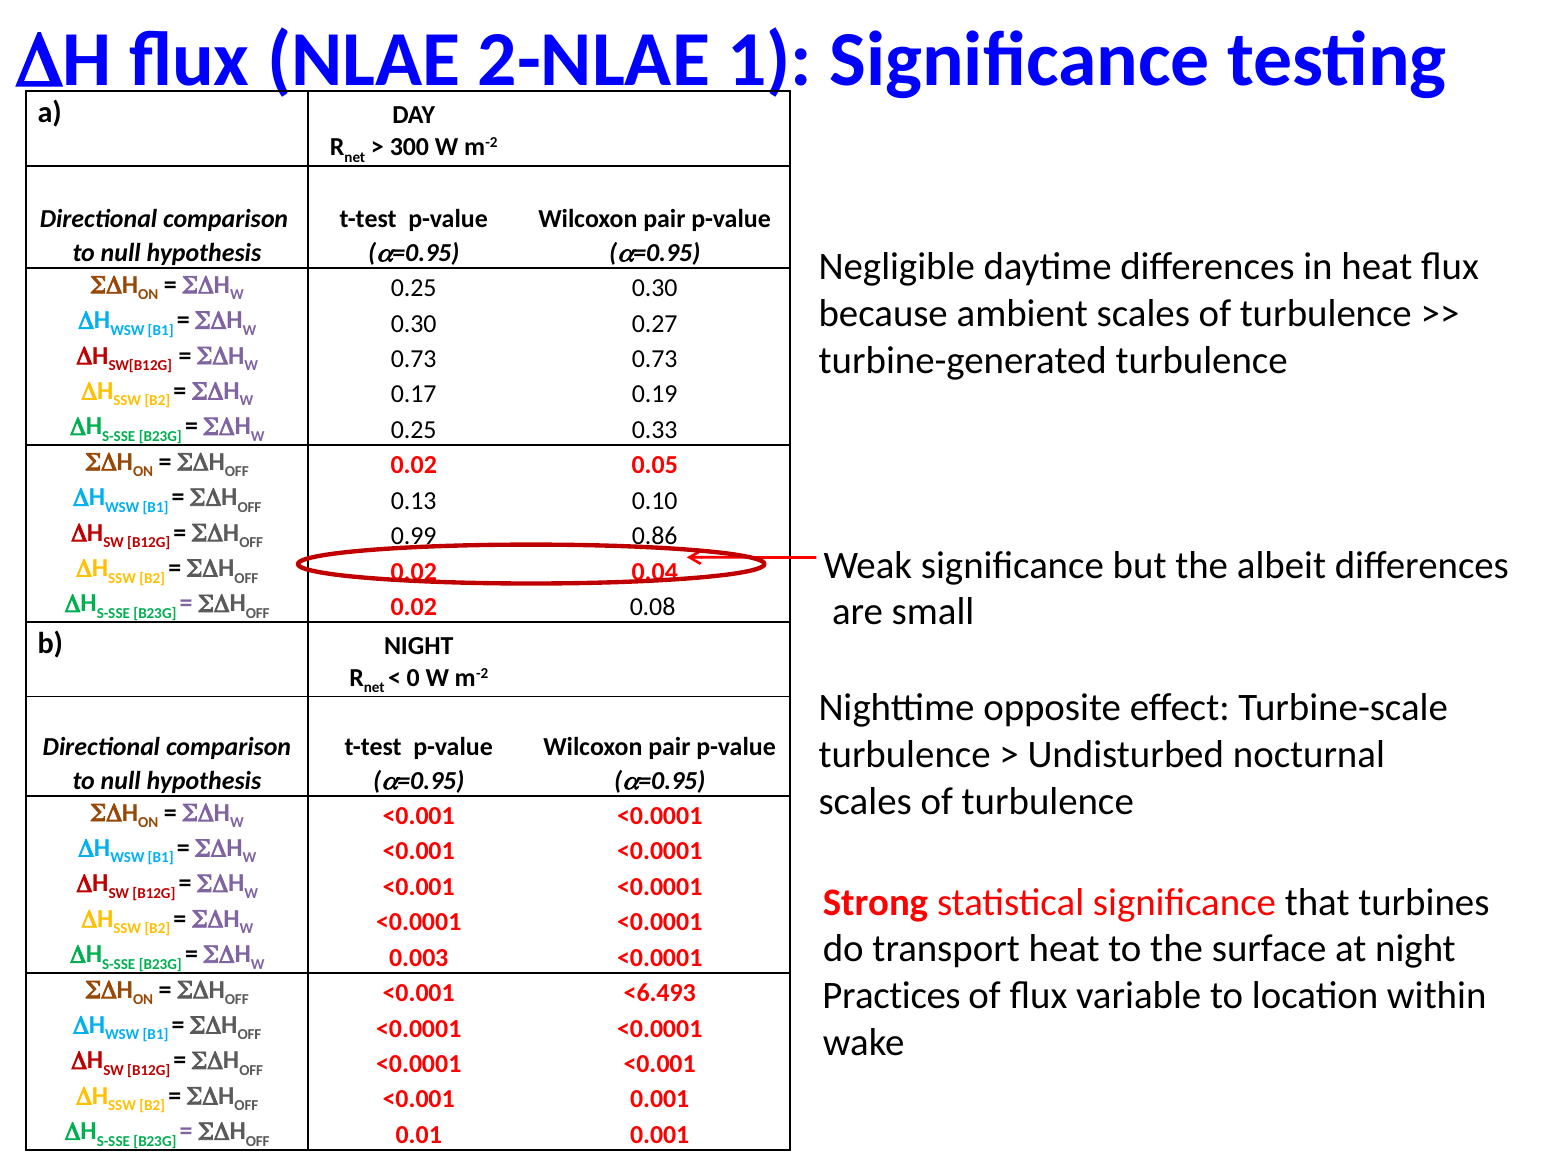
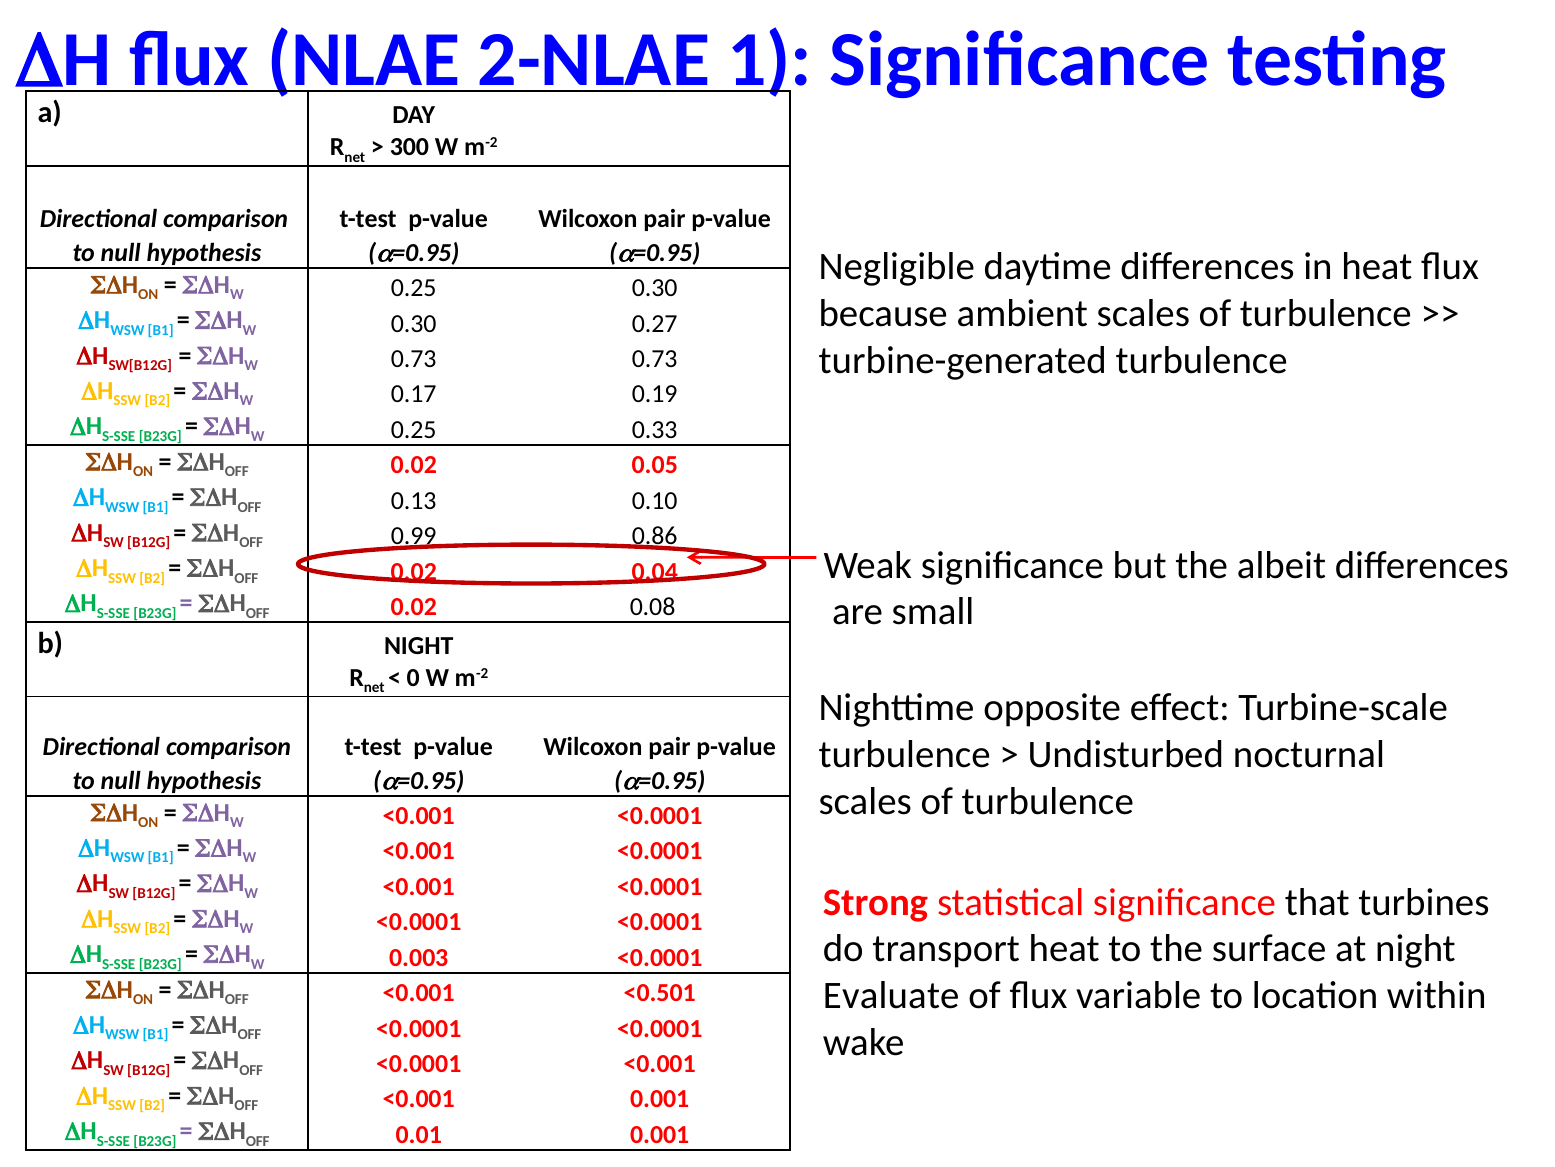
<6.493: <6.493 -> <0.501 (660, 992)
Practices: Practices -> Evaluate (891, 995)
